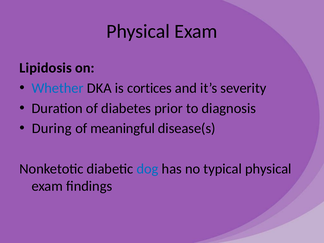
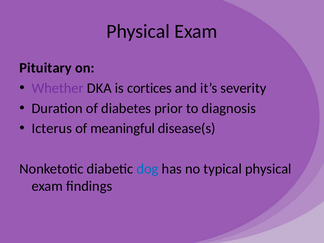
Lipidosis: Lipidosis -> Pituitary (46, 68)
Whether colour: blue -> purple (58, 88)
During: During -> Icterus (52, 128)
